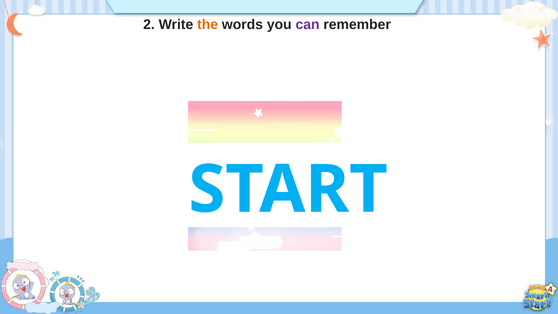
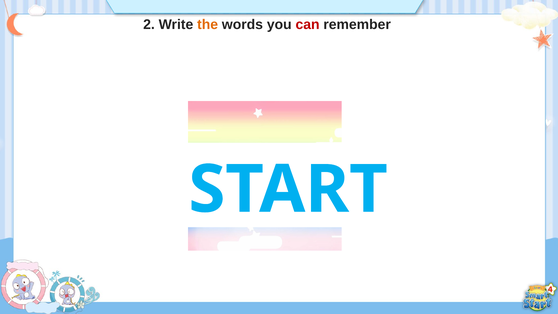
can colour: purple -> red (308, 24)
